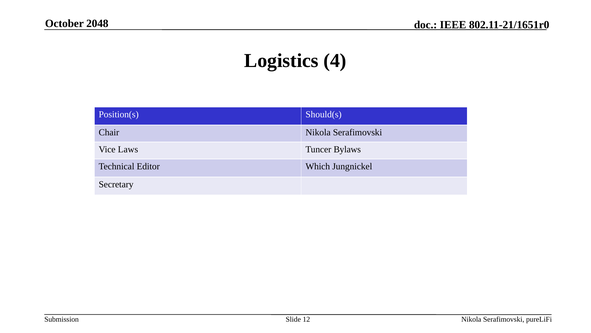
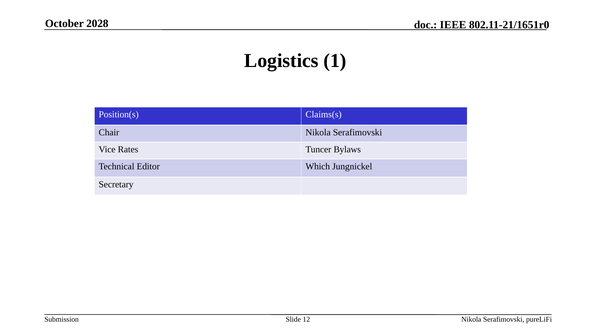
2048: 2048 -> 2028 (97, 23)
4: 4 -> 1 (335, 60)
Should(s: Should(s -> Claims(s (324, 114)
Laws: Laws -> Rates (128, 149)
